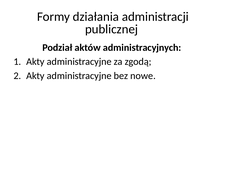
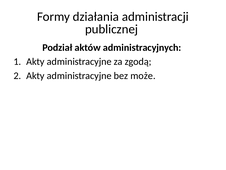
nowe: nowe -> może (143, 76)
